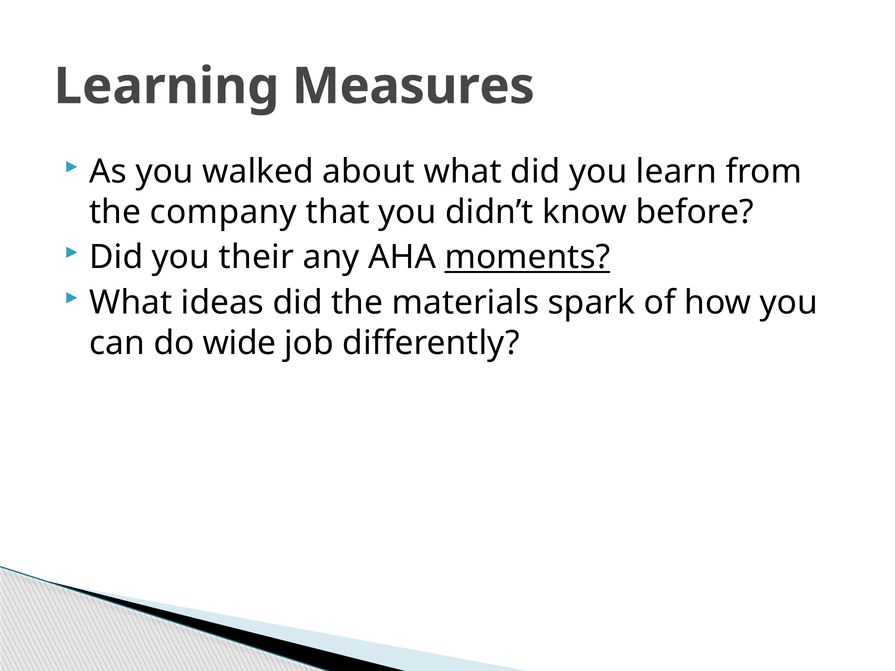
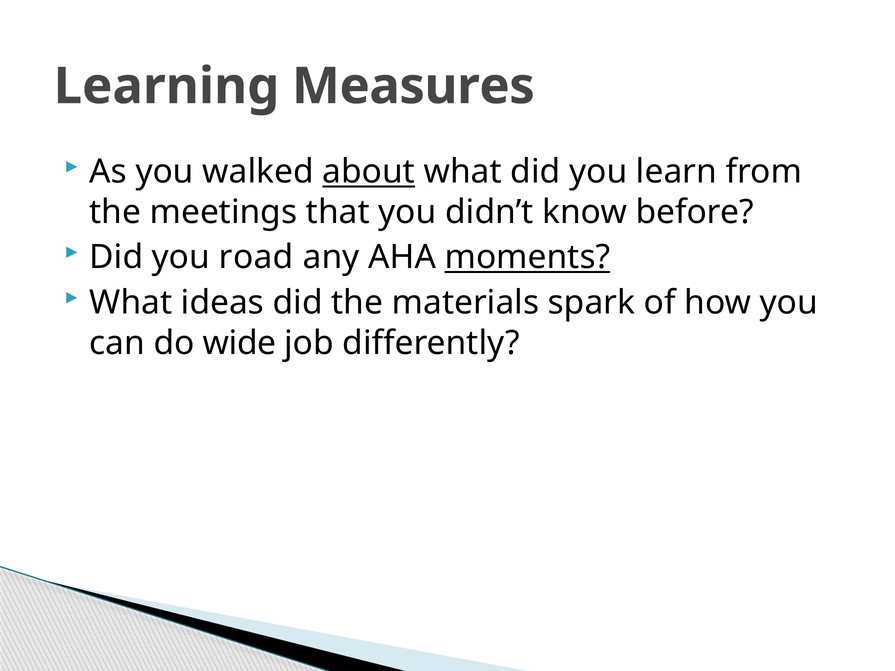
about underline: none -> present (369, 172)
company: company -> meetings (223, 212)
their: their -> road (256, 257)
